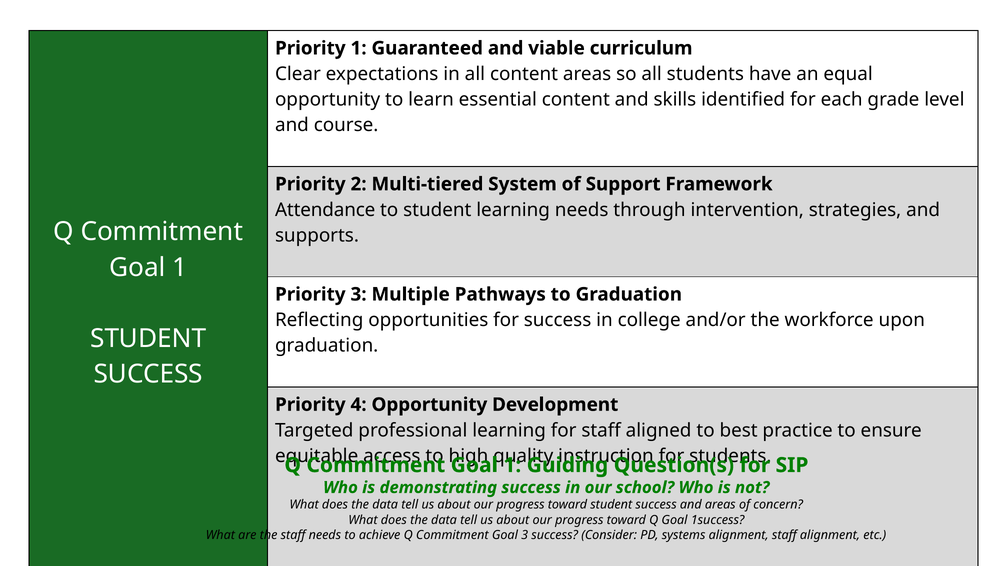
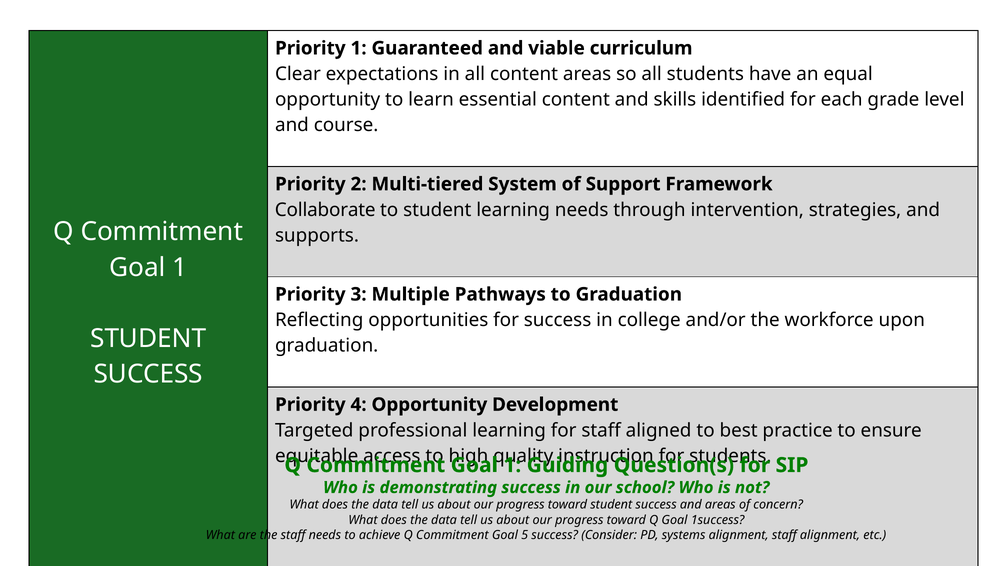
Attendance: Attendance -> Collaborate (325, 210)
Goal 3: 3 -> 5 (525, 535)
